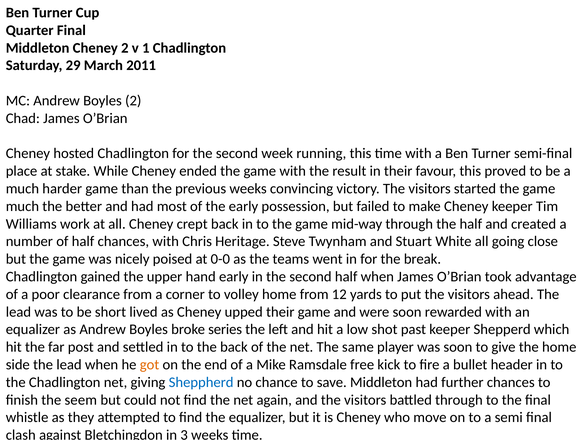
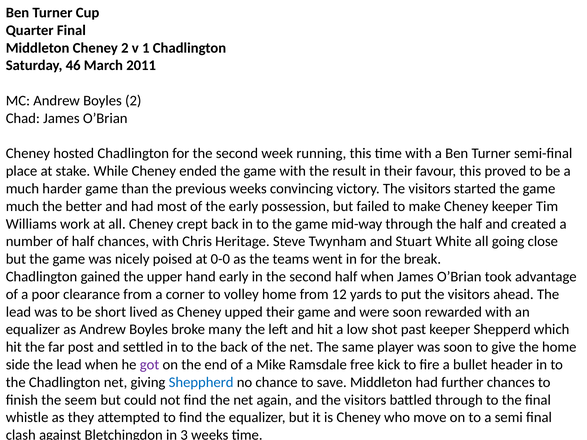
29: 29 -> 46 (73, 66)
series: series -> many (225, 330)
got colour: orange -> purple (150, 365)
